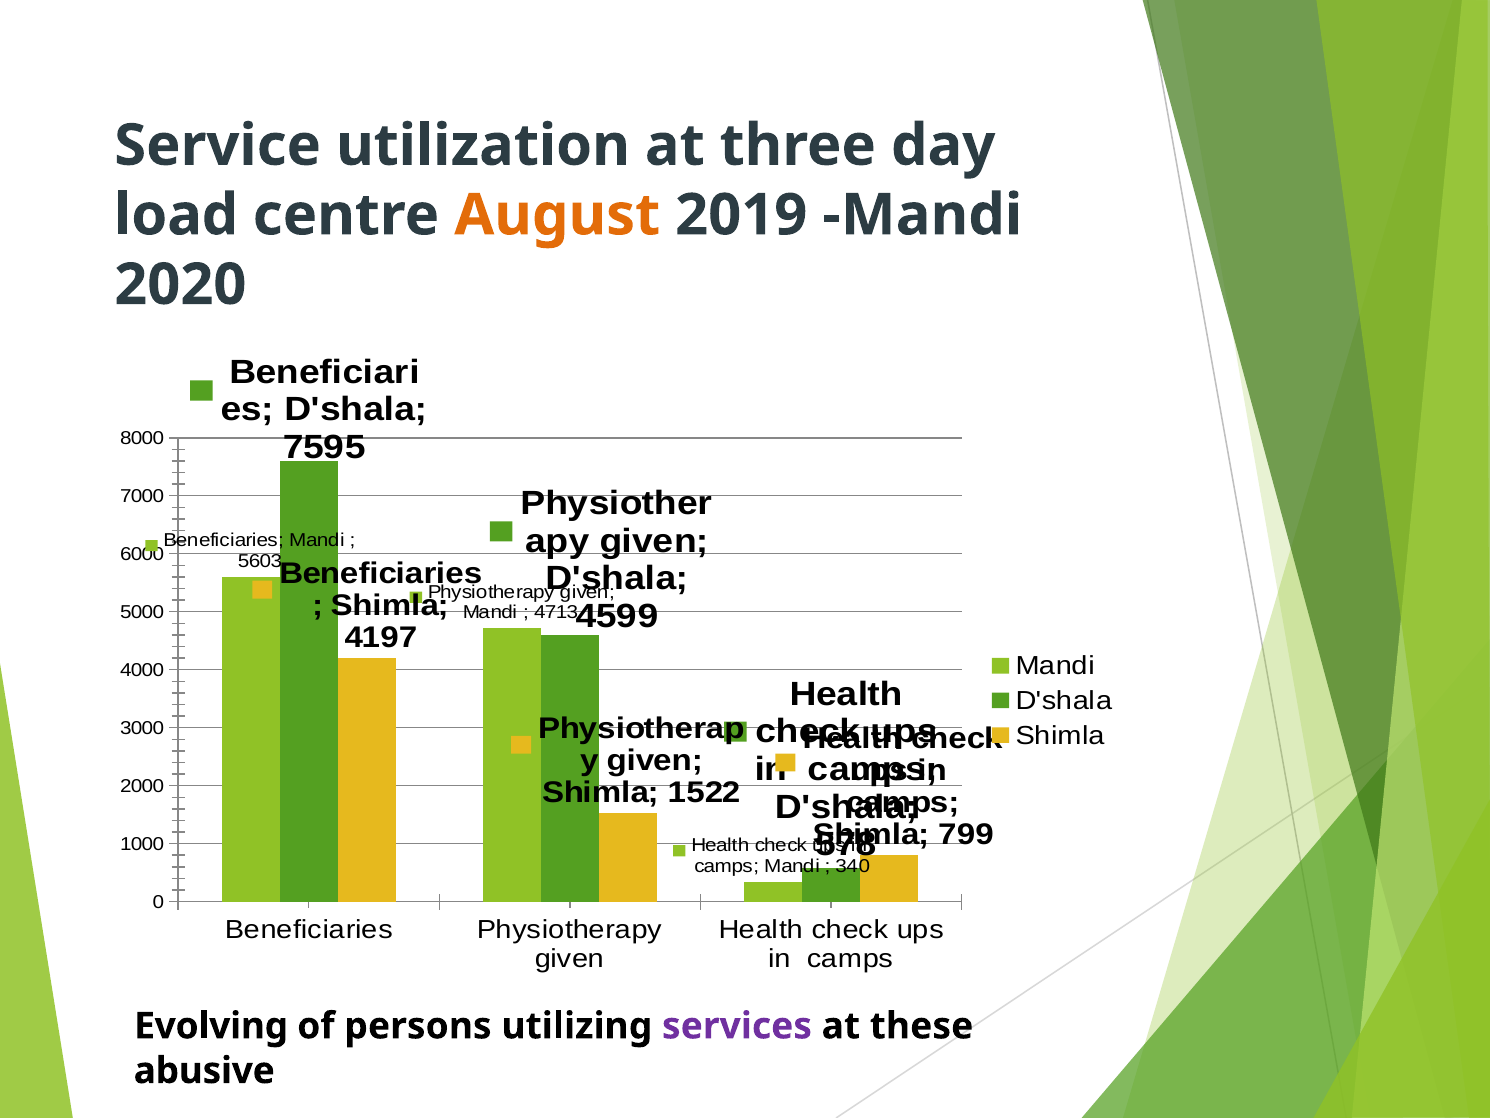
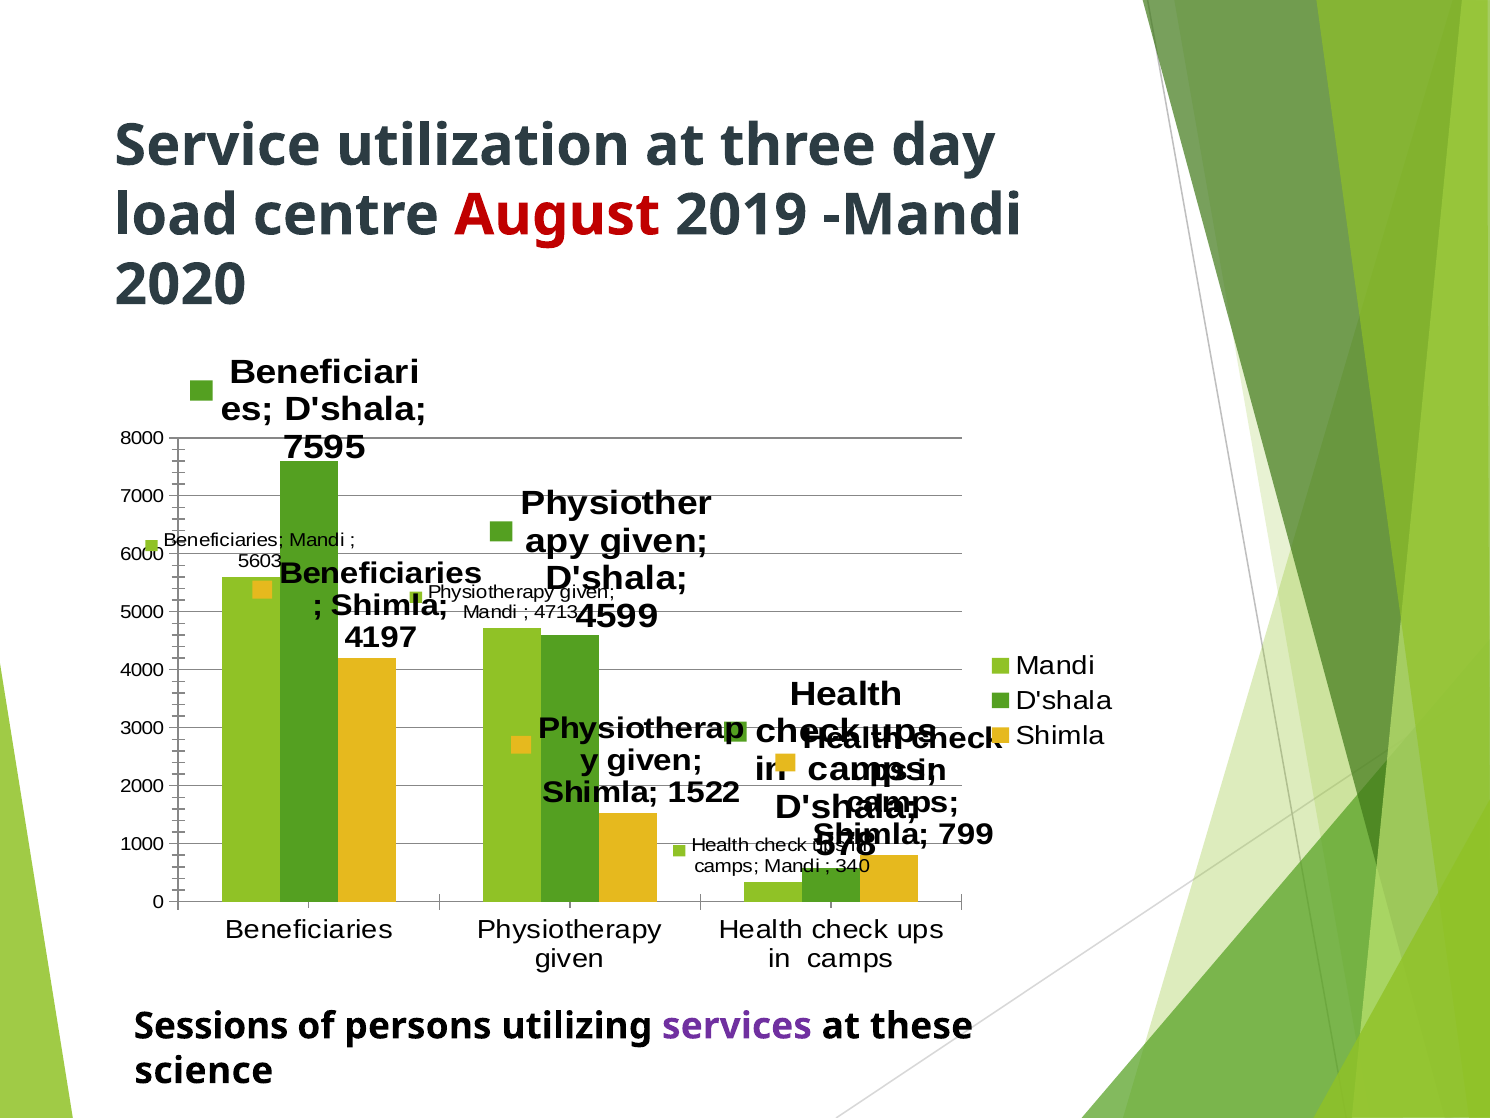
August colour: orange -> red (557, 215)
Evolving: Evolving -> Sessions (211, 1026)
abusive: abusive -> science (204, 1070)
